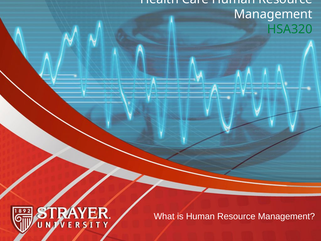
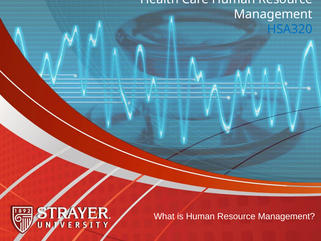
HSA320 colour: green -> blue (290, 29)
